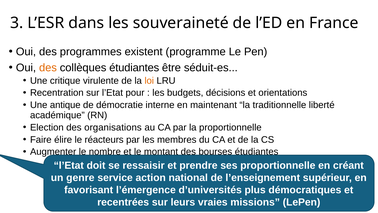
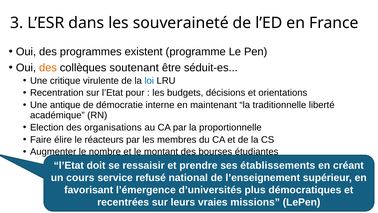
collèques étudiantes: étudiantes -> soutenant (134, 68)
loi colour: orange -> blue (149, 81)
ses proportionnelle: proportionnelle -> établissements (278, 165)
genre: genre -> cours (80, 177)
action: action -> refusé (151, 177)
